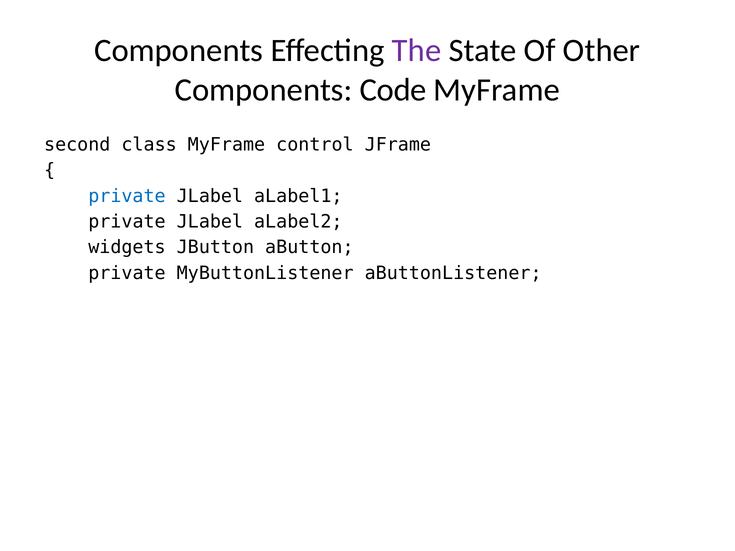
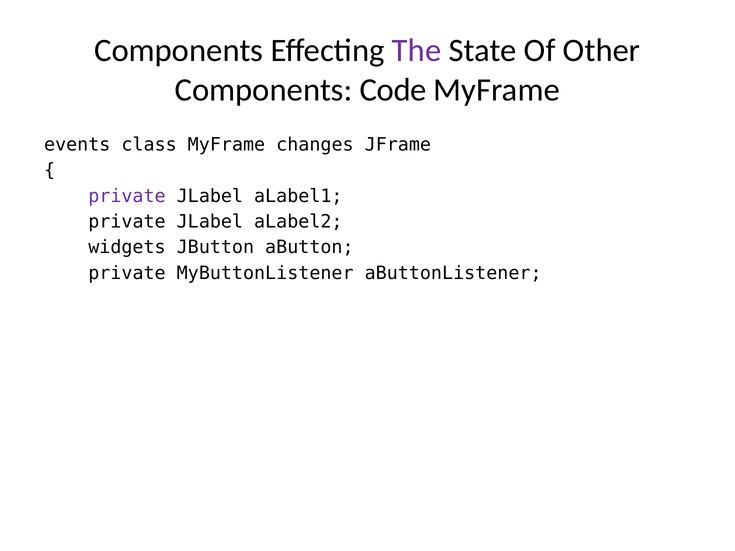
second: second -> events (77, 145)
control: control -> changes (315, 145)
private colour: blue -> purple (127, 196)
